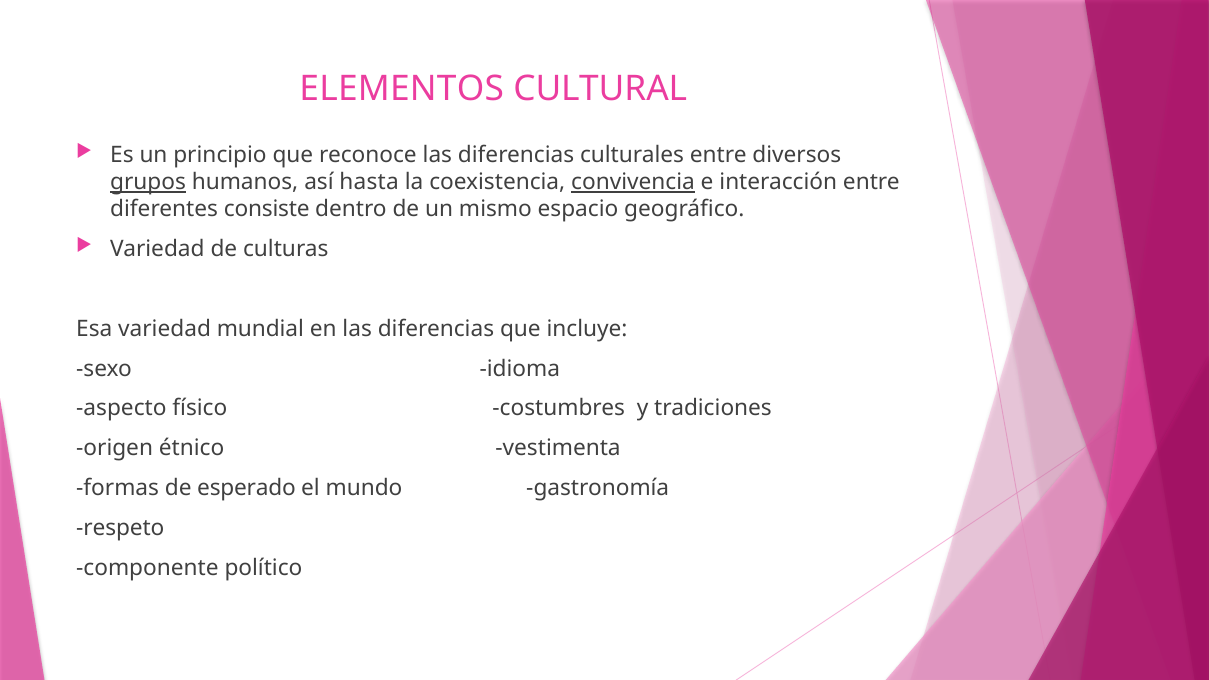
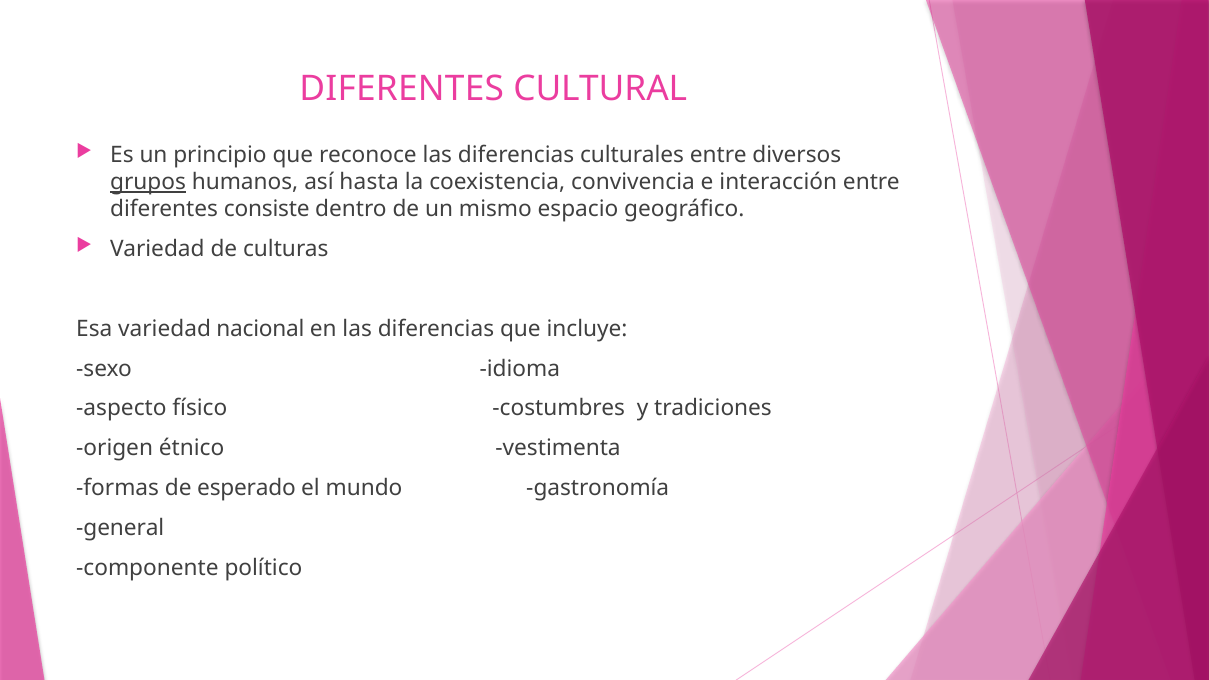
ELEMENTOS: ELEMENTOS -> DIFERENTES (402, 89)
convivencia underline: present -> none (633, 182)
mundial: mundial -> nacional (261, 329)
respeto: respeto -> general (120, 528)
